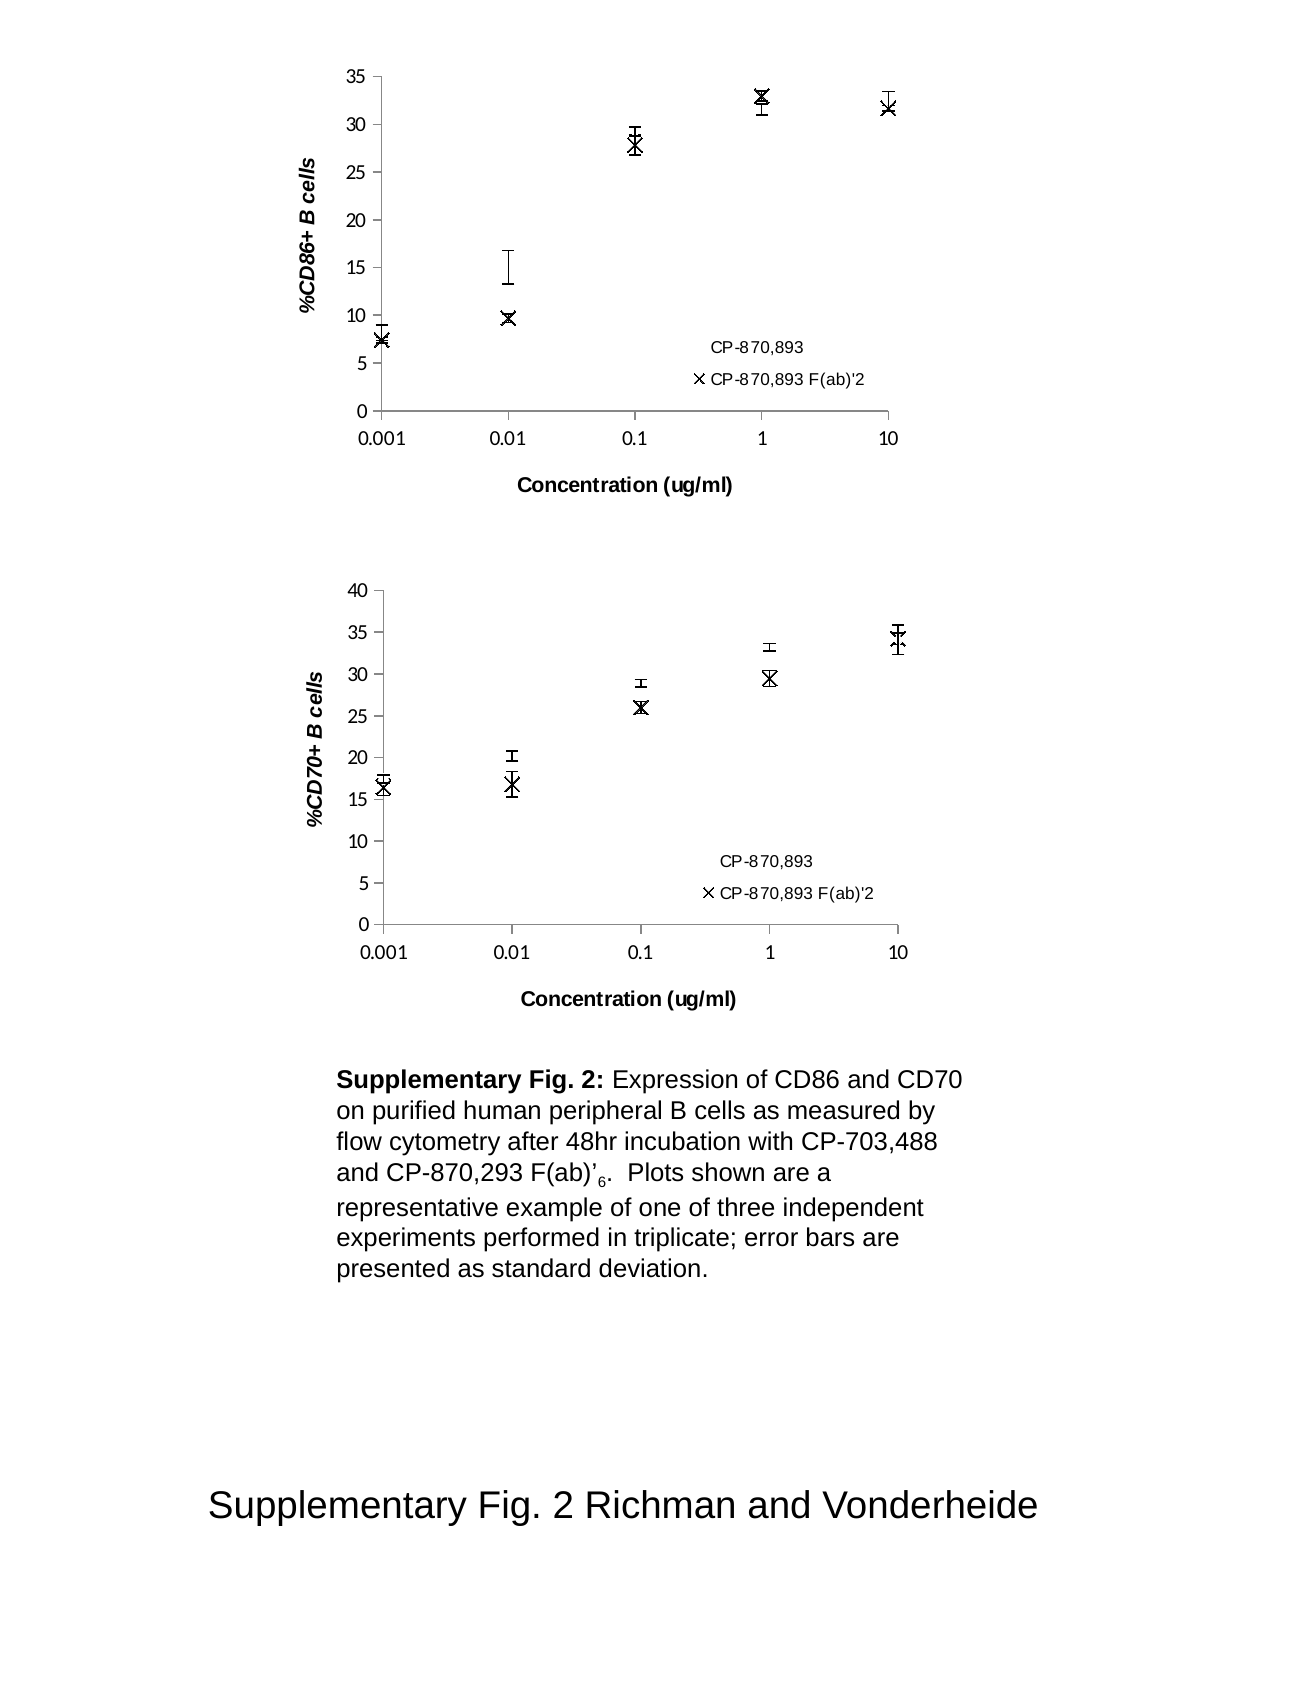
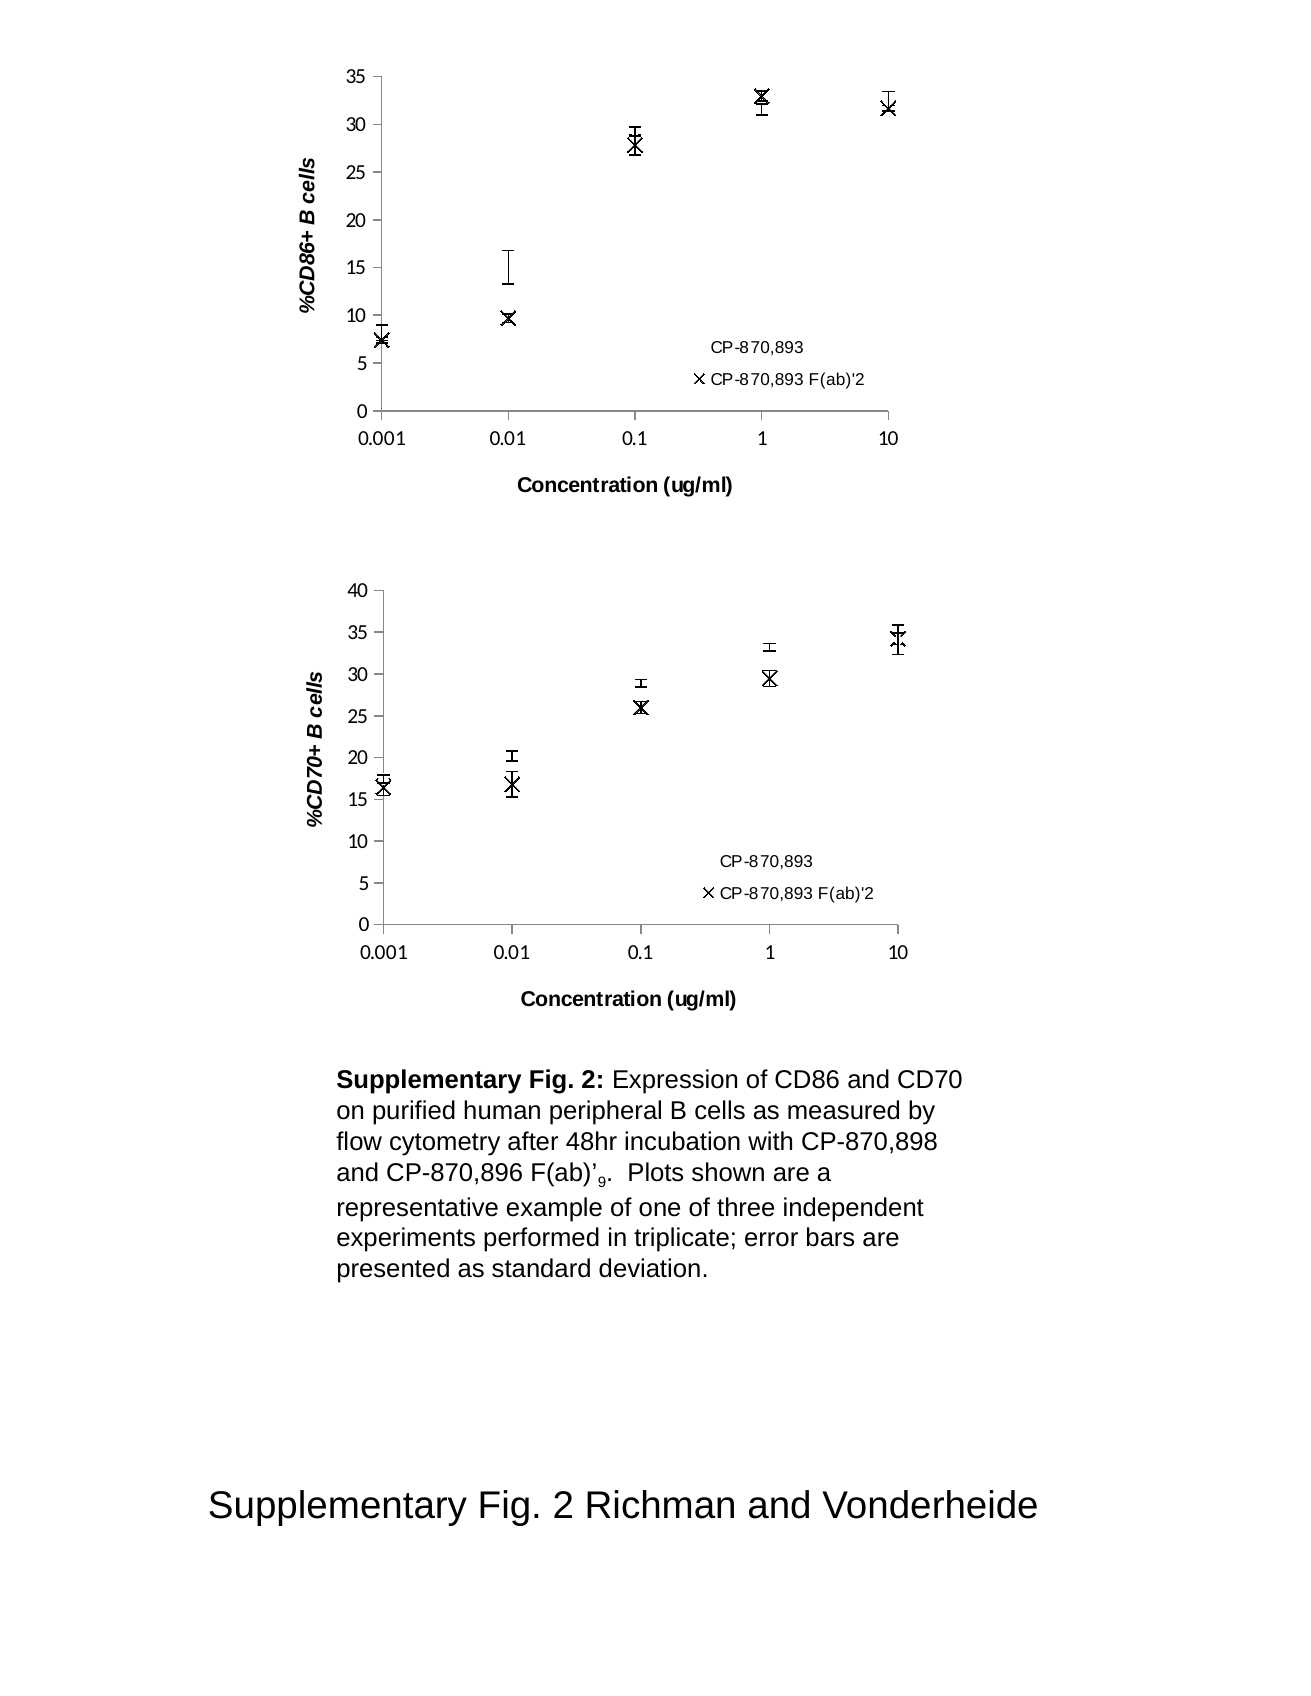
CP-703,488: CP-703,488 -> CP-870,898 (869, 1142)
CP-870,293: CP-870,293 -> CP-870,896 (455, 1173)
6: 6 -> 9 (602, 1183)
